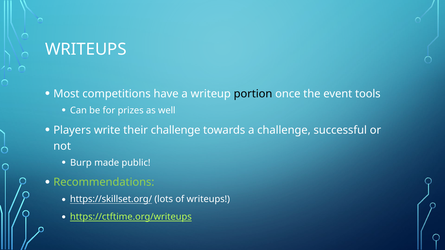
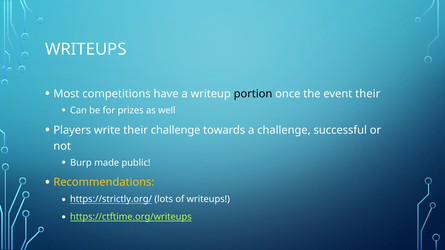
event tools: tools -> their (368, 94)
Recommendations colour: light green -> yellow (104, 183)
https://skillset.org/: https://skillset.org/ -> https://strictly.org/ (111, 200)
